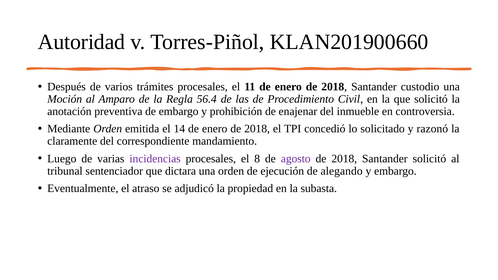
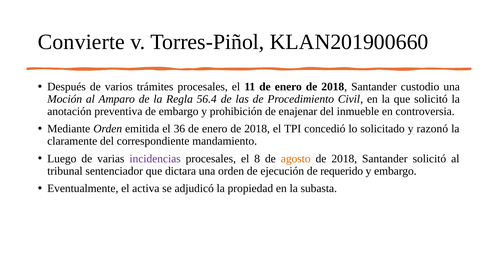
Autoridad: Autoridad -> Convierte (81, 42)
14: 14 -> 36 (179, 129)
agosto colour: purple -> orange (296, 159)
alegando: alegando -> requerido (342, 171)
atraso: atraso -> activa (146, 188)
